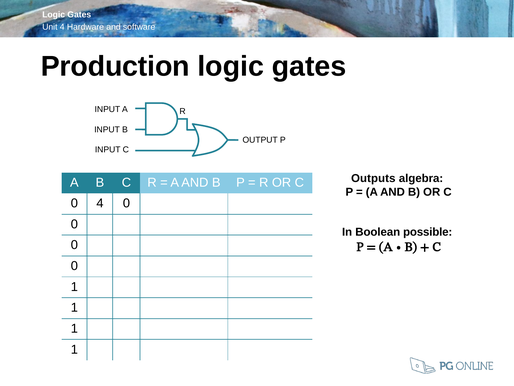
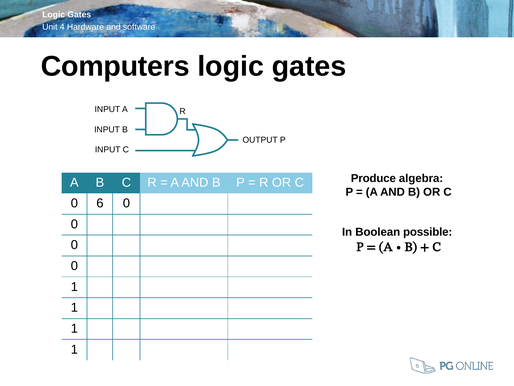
Production: Production -> Computers (115, 66)
Outputs: Outputs -> Produce (373, 178)
0 4: 4 -> 6 (100, 203)
